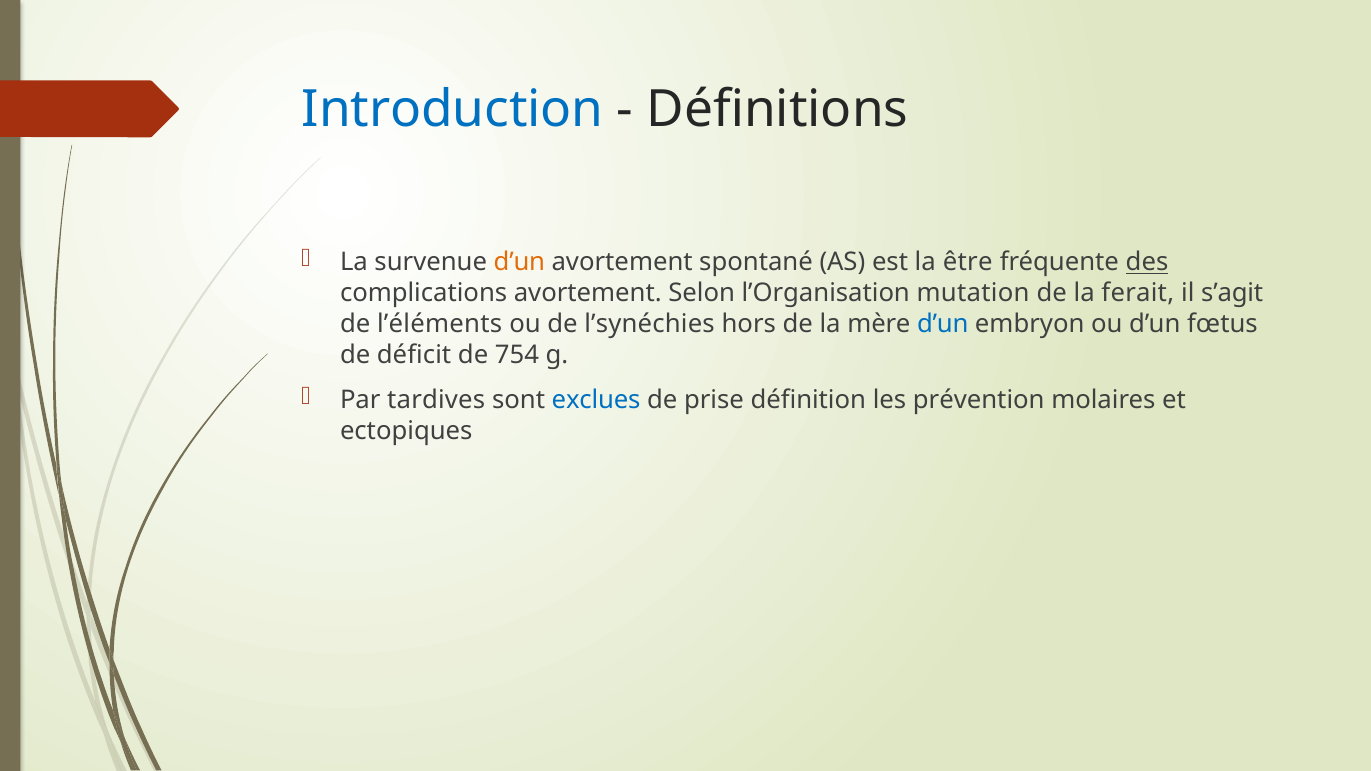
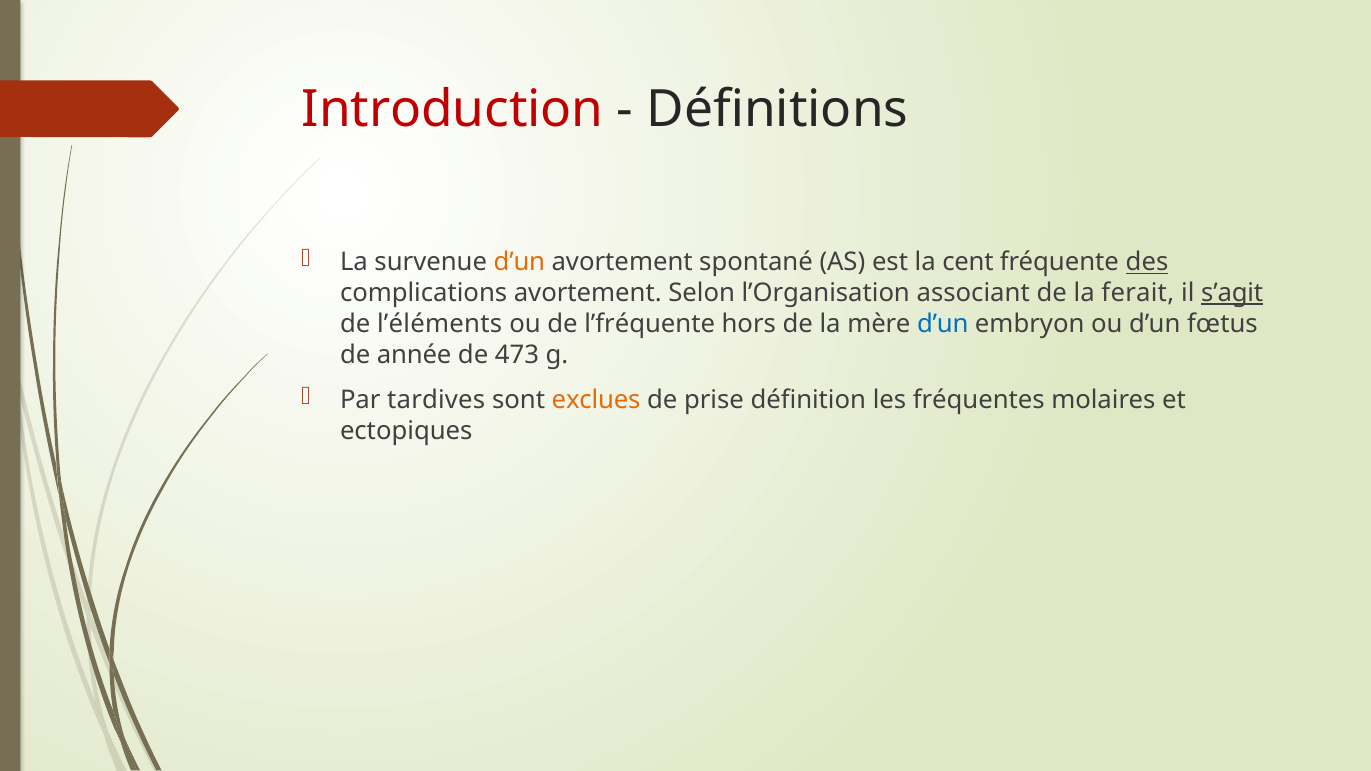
Introduction colour: blue -> red (453, 110)
être: être -> cent (968, 262)
mutation: mutation -> associant (973, 293)
s’agit underline: none -> present (1232, 293)
l’synéchies: l’synéchies -> l’fréquente (650, 324)
déficit: déficit -> année (414, 355)
754: 754 -> 473 (517, 355)
exclues colour: blue -> orange (596, 400)
prévention: prévention -> fréquentes (979, 400)
